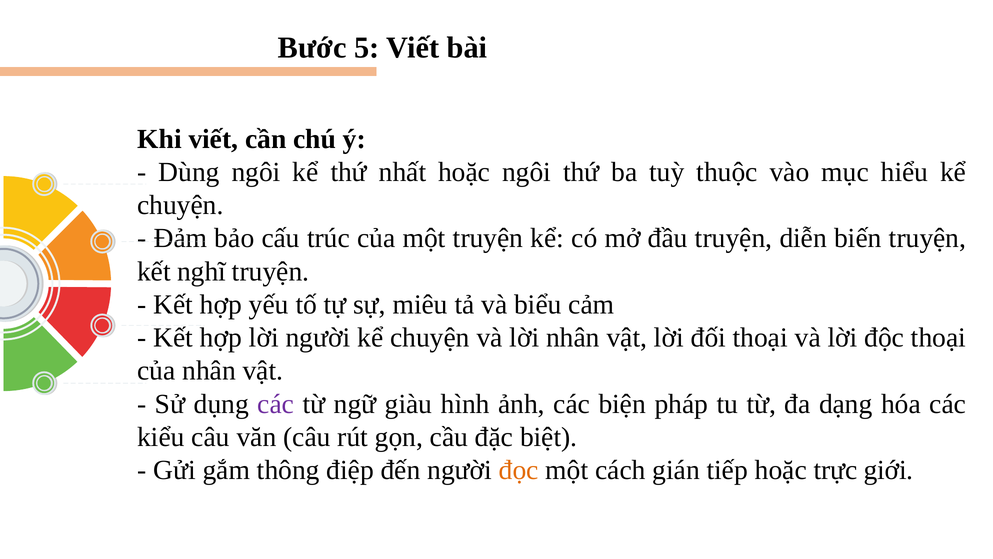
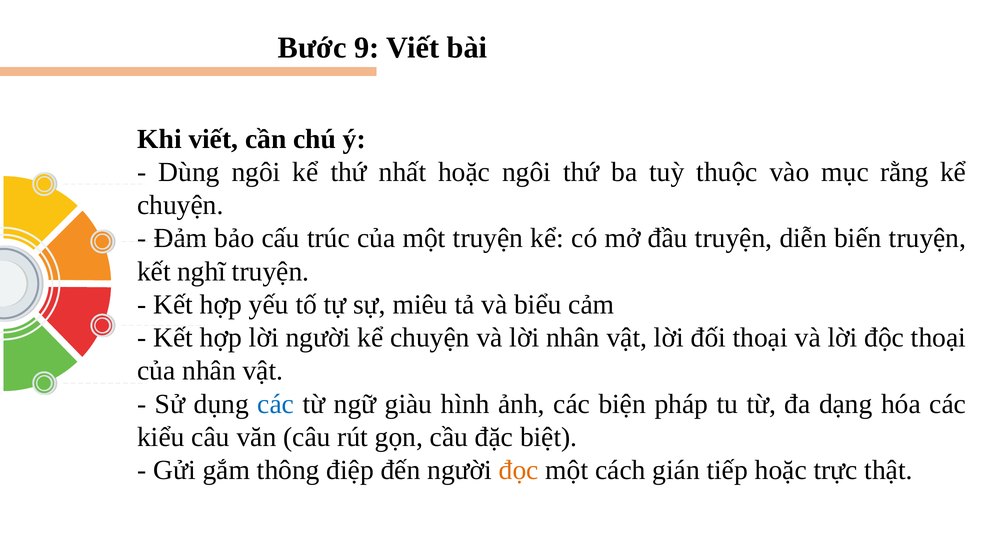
5: 5 -> 9 (367, 48)
hiểu: hiểu -> rằng (905, 172)
các colour: purple -> blue (276, 404)
giới: giới -> thật (889, 470)
